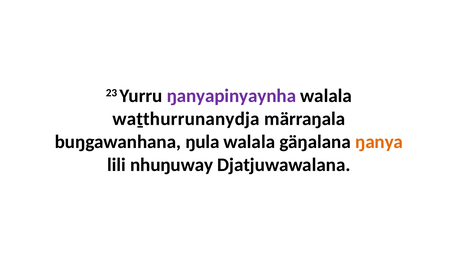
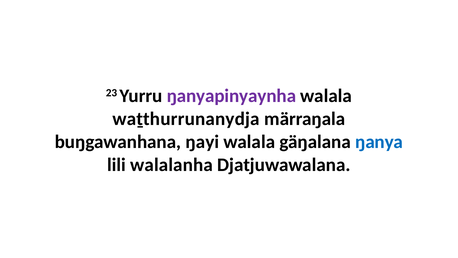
ŋula: ŋula -> ŋayi (202, 142)
ŋanya colour: orange -> blue (379, 142)
nhuŋuway: nhuŋuway -> walalanha (171, 164)
